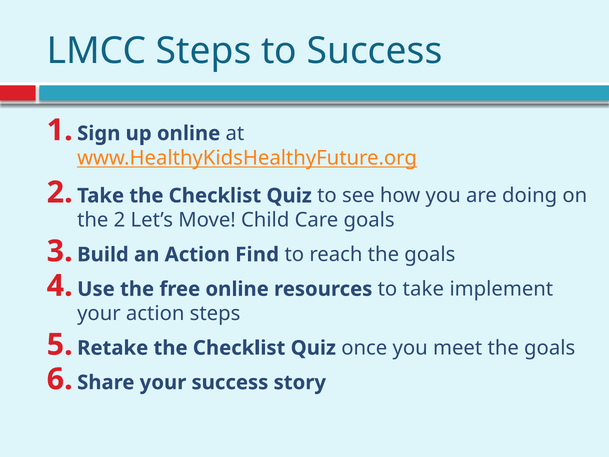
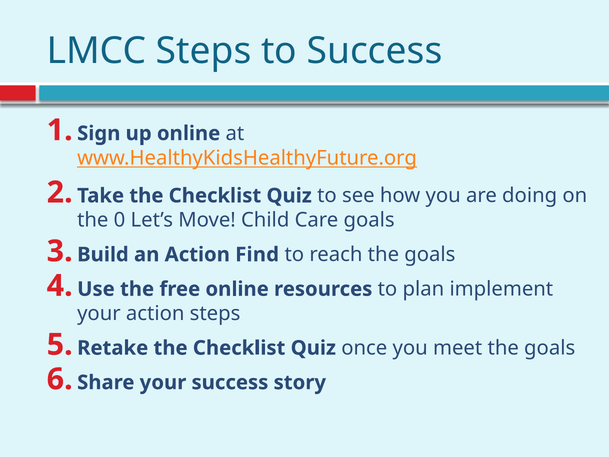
the 2: 2 -> 0 (119, 220)
to take: take -> plan (423, 289)
